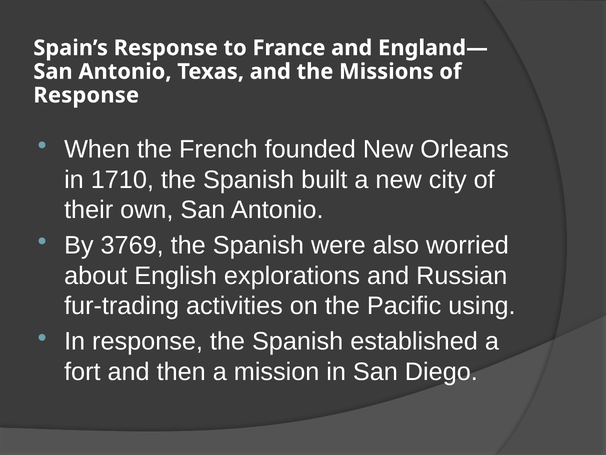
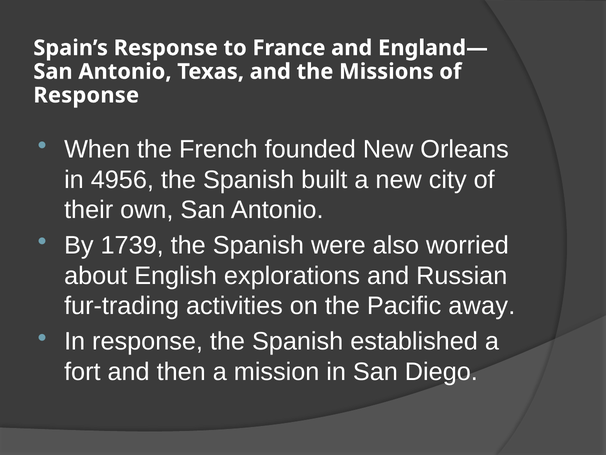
1710: 1710 -> 4956 (122, 180)
3769: 3769 -> 1739 (132, 245)
using: using -> away (482, 306)
